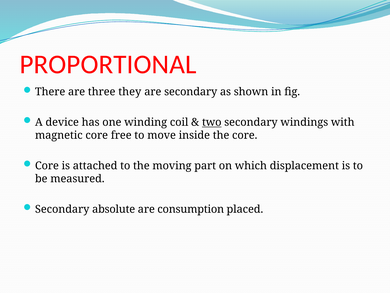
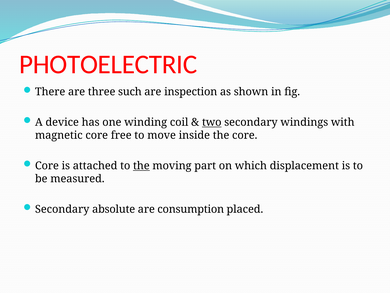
PROPORTIONAL: PROPORTIONAL -> PHOTOELECTRIC (108, 64)
they: they -> such (130, 92)
are secondary: secondary -> inspection (191, 92)
the underline: none -> present (141, 166)
